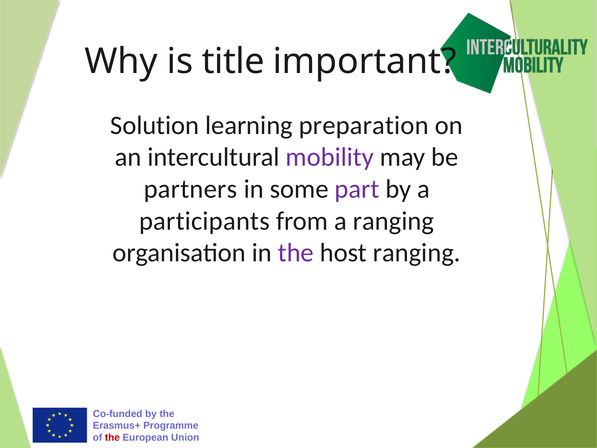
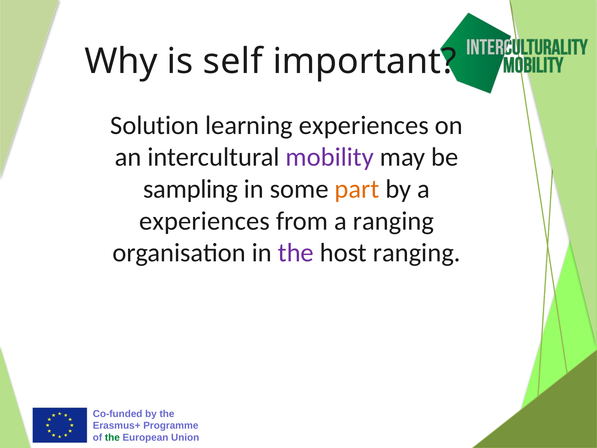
title: title -> self (233, 62)
learning preparation: preparation -> experiences (364, 125)
partners: partners -> sampling (191, 189)
part colour: purple -> orange (357, 189)
participants: participants -> experiences (204, 221)
the colour: red -> green (112, 437)
